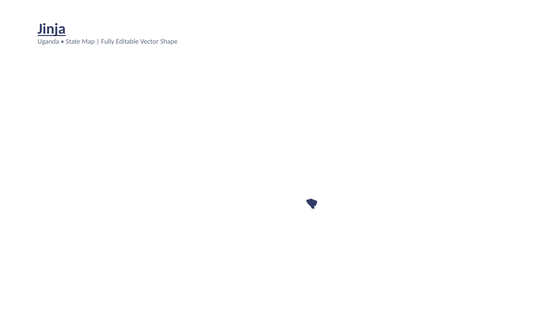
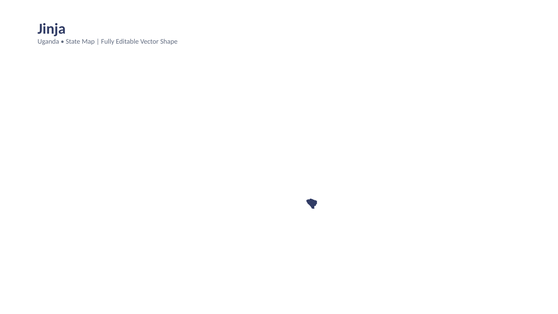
Jinja underline: present -> none (52, 29)
